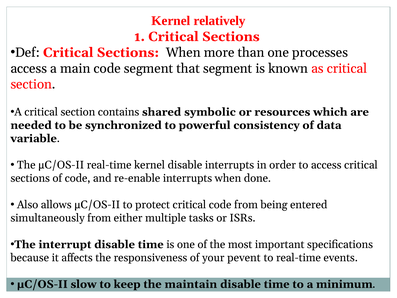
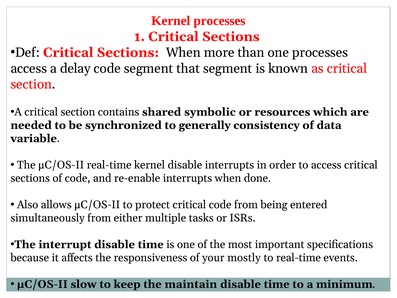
Kernel relatively: relatively -> processes (220, 21)
main: main -> delay (75, 68)
powerful: powerful -> generally (205, 125)
pevent: pevent -> mostly (244, 258)
